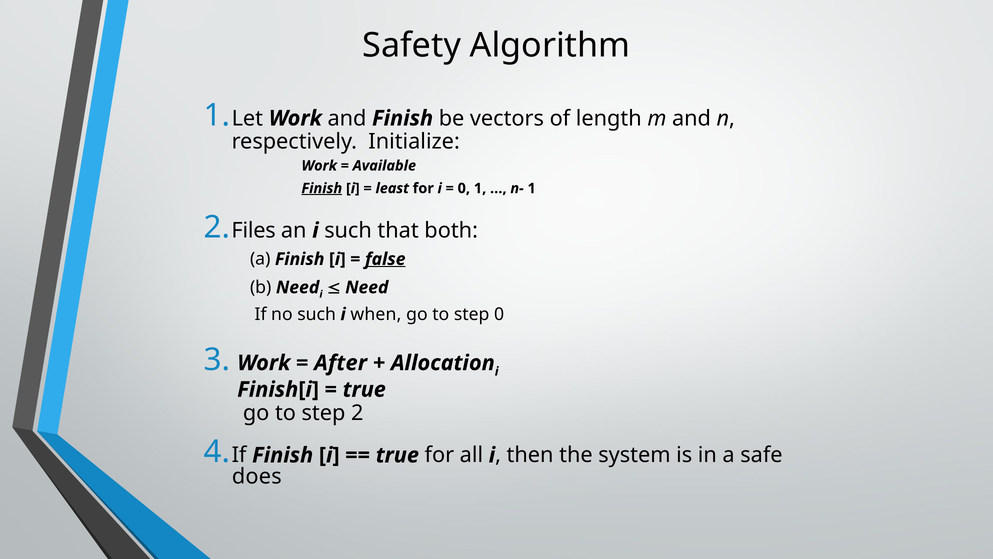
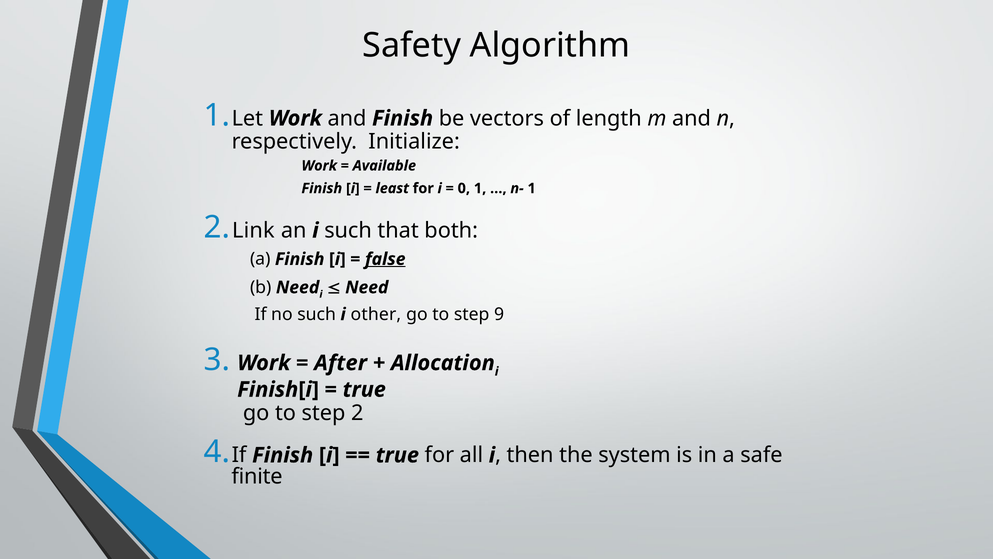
Finish underline: present -> none (322, 188)
Files: Files -> Link (253, 230)
when: when -> other (376, 314)
step 0: 0 -> 9 (499, 314)
does: does -> finite (257, 476)
